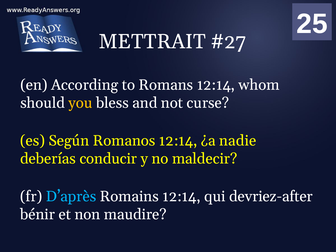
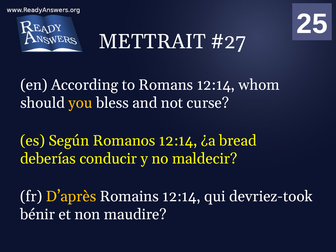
nadie: nadie -> bread (238, 141)
D’après colour: light blue -> yellow (71, 196)
devriez-after: devriez-after -> devriez-took (271, 196)
